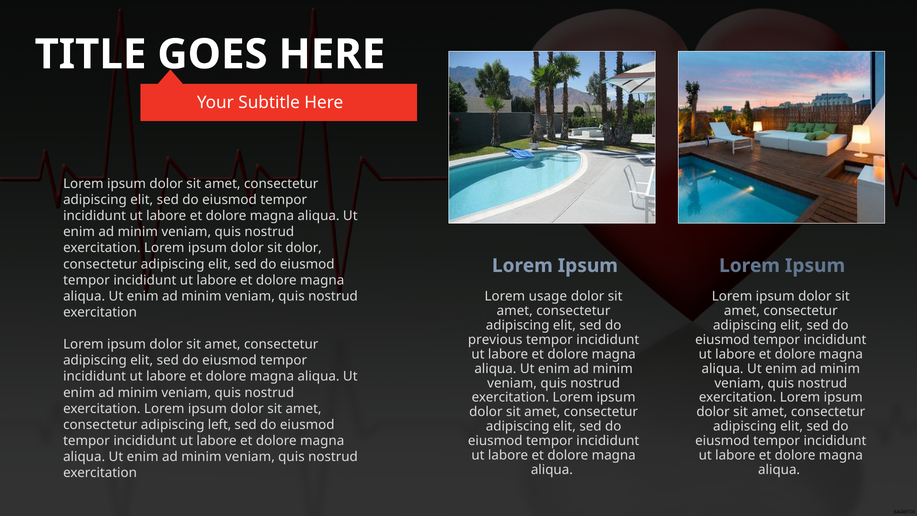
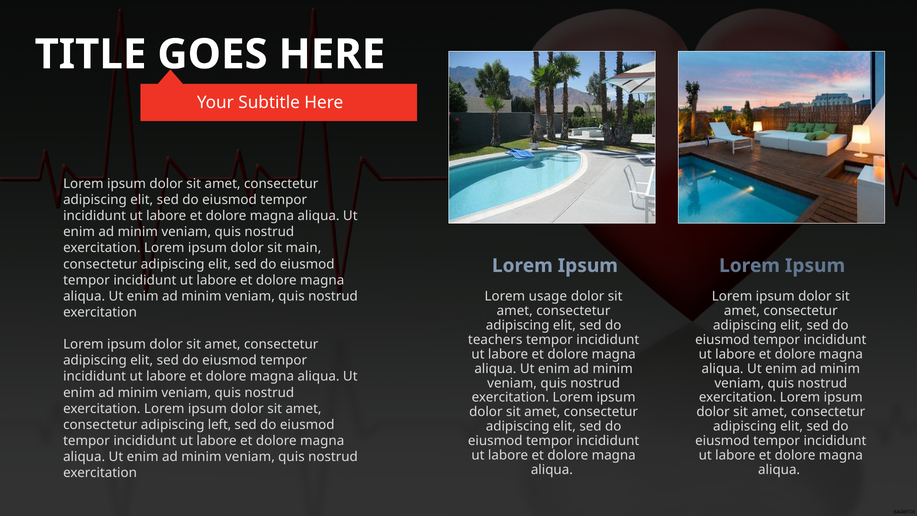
sit dolor: dolor -> main (303, 248)
previous: previous -> teachers (495, 340)
